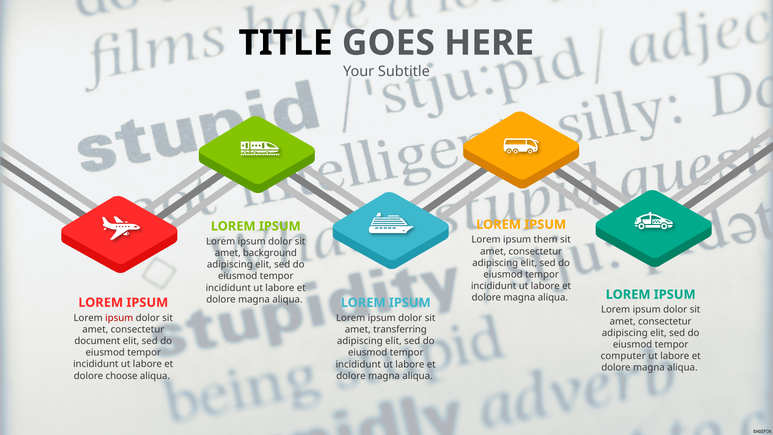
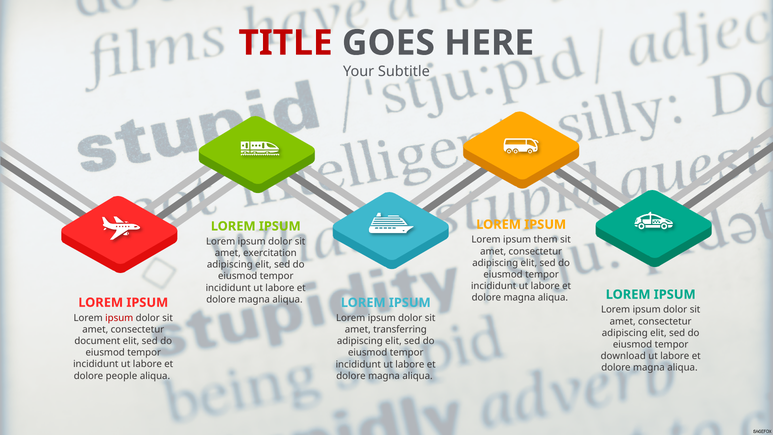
TITLE colour: black -> red (286, 43)
background: background -> exercitation (270, 253)
computer: computer -> download (623, 356)
choose: choose -> people (121, 376)
